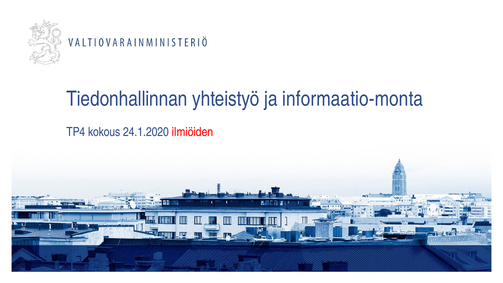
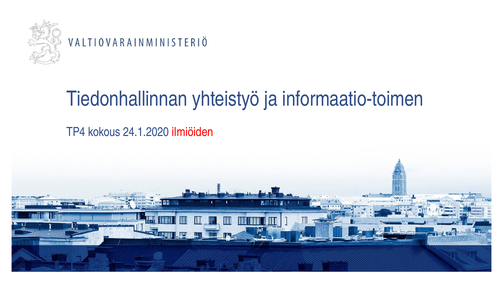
informaatio-monta: informaatio-monta -> informaatio-toimen (353, 99)
